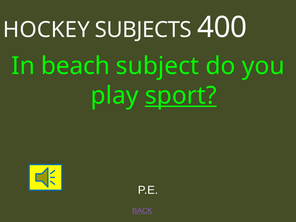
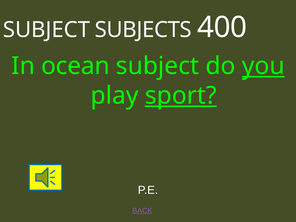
HOCKEY: HOCKEY -> SUBJECT (46, 30)
beach: beach -> ocean (75, 66)
you underline: none -> present (263, 66)
